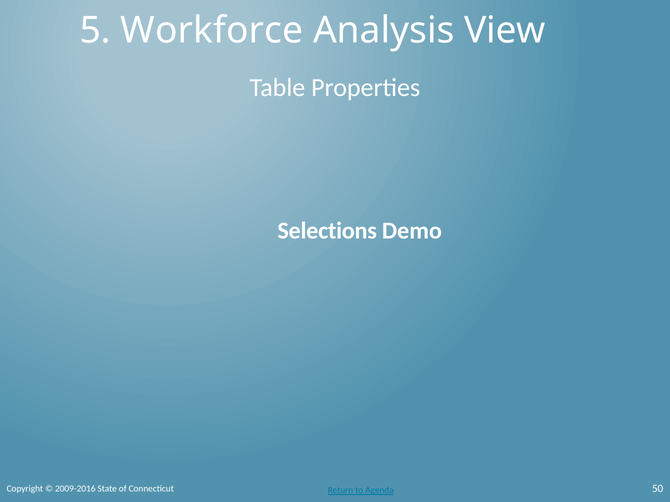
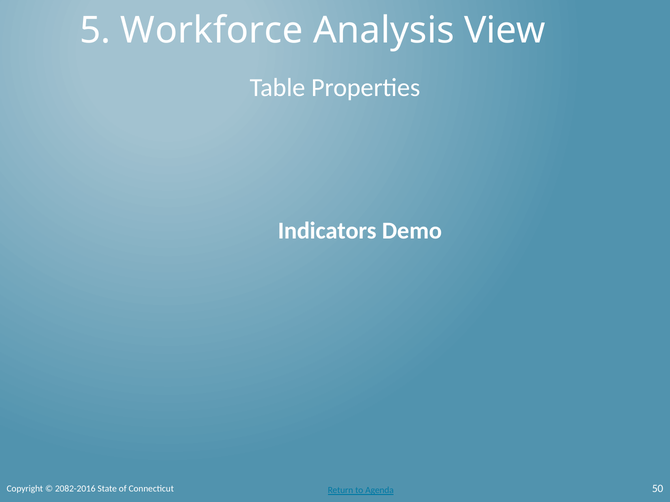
Selections: Selections -> Indicators (327, 231)
2009-2016: 2009-2016 -> 2082-2016 (75, 489)
